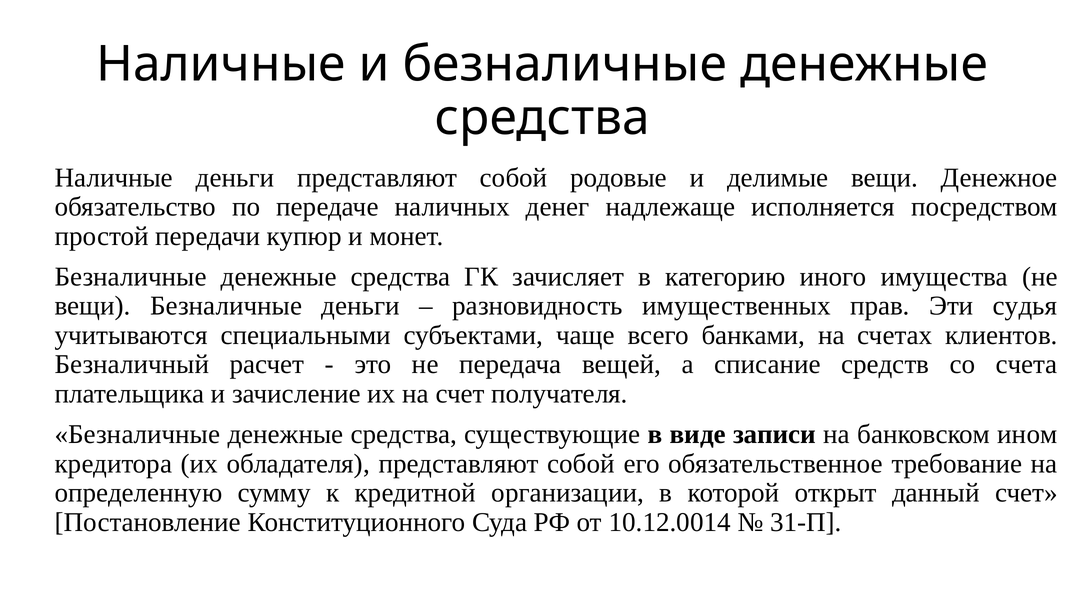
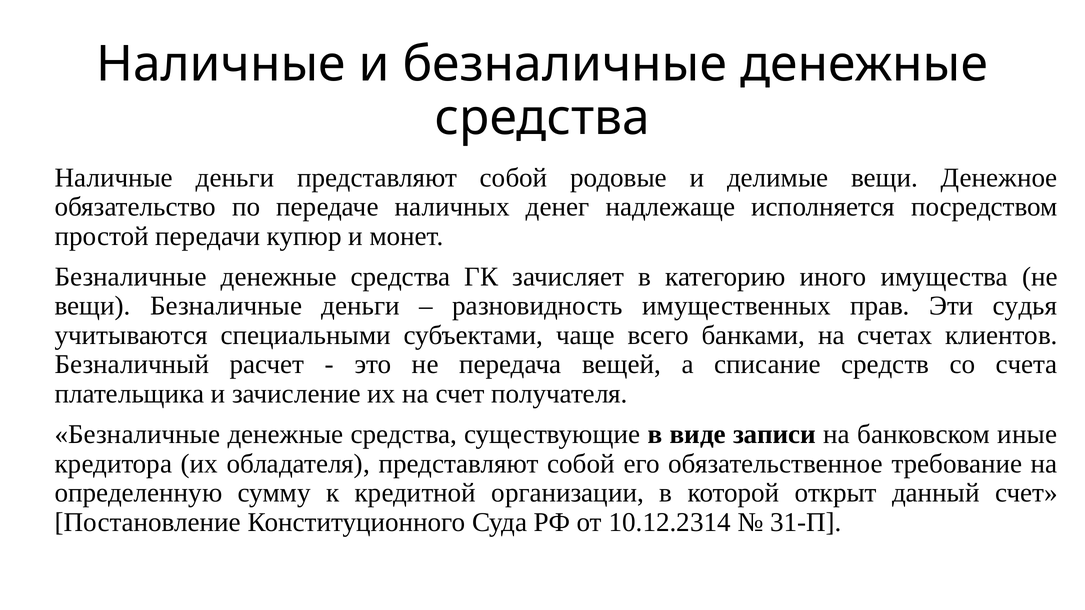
ином: ином -> иные (1027, 435)
10.12.0014: 10.12.0014 -> 10.12.2314 (670, 522)
